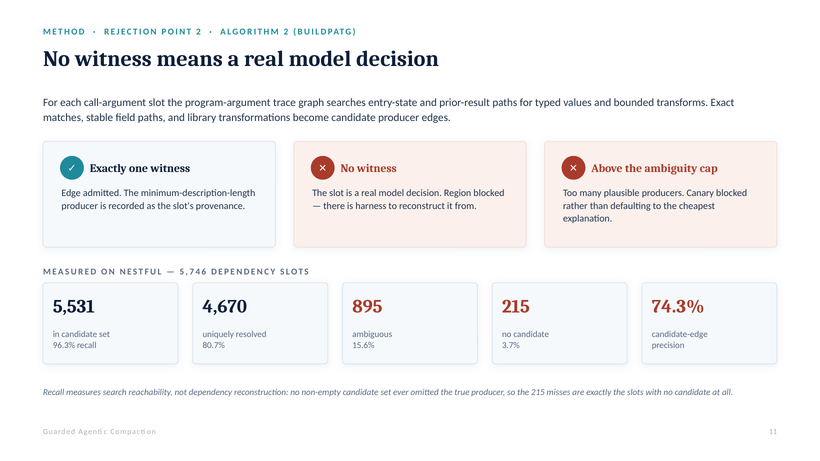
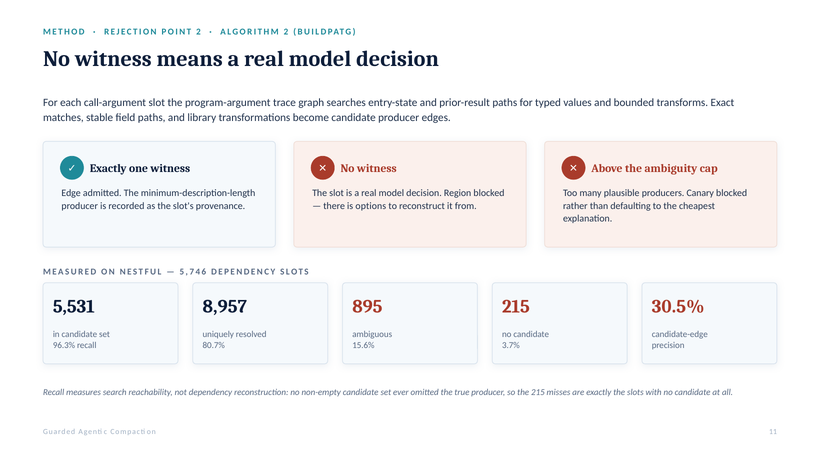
harness: harness -> options (371, 206)
4,670: 4,670 -> 8,957 (225, 307)
74.3%: 74.3% -> 30.5% (678, 307)
